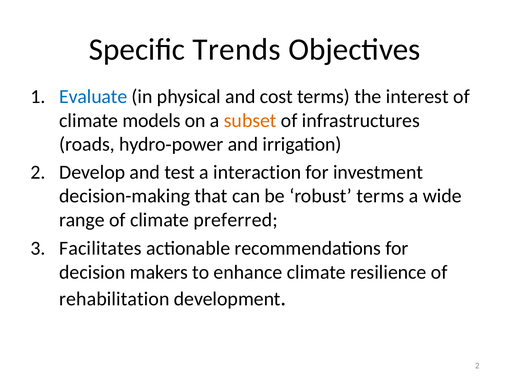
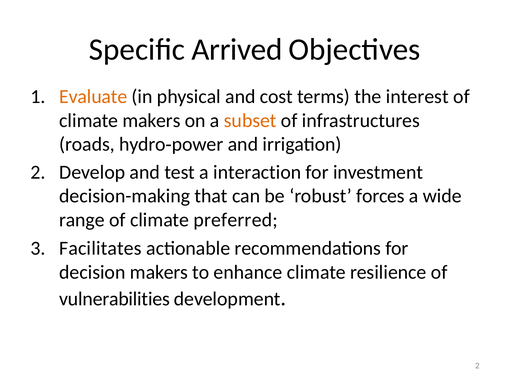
Trends: Trends -> Arrived (237, 49)
Evaluate colour: blue -> orange (93, 97)
climate models: models -> makers (152, 120)
robust terms: terms -> forces (380, 196)
rehabilitation: rehabilitation -> vulnerabilities (115, 298)
